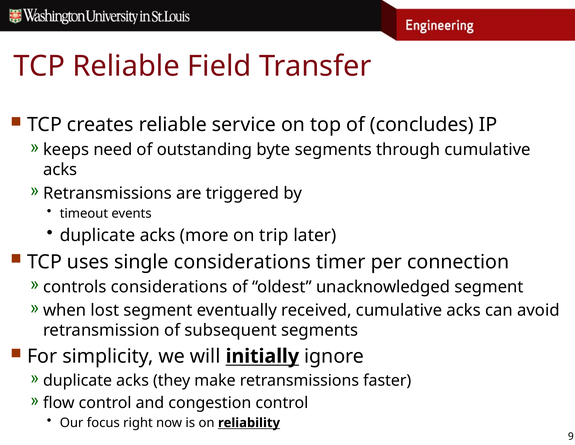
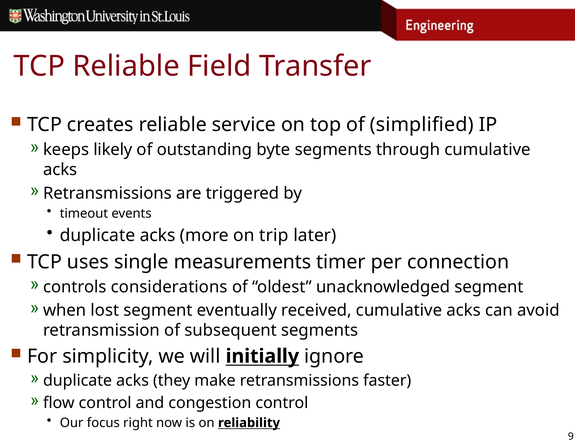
concludes: concludes -> simplified (422, 125)
need: need -> likely (113, 149)
single considerations: considerations -> measurements (243, 261)
